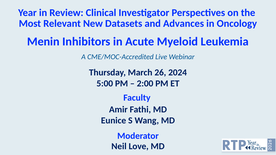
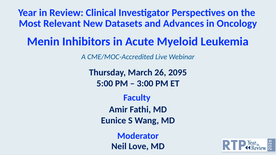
2024: 2024 -> 2095 (178, 73)
2:00: 2:00 -> 3:00 (145, 84)
